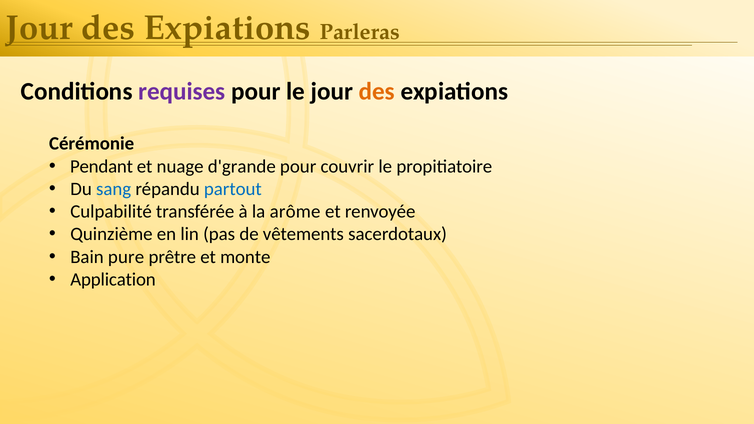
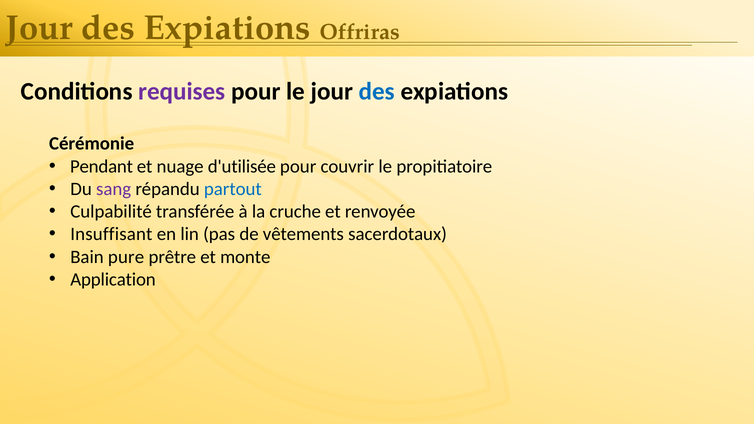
Parleras: Parleras -> Offriras (360, 32)
des colour: orange -> blue (377, 91)
d'grande: d'grande -> d'utilisée (242, 166)
sang colour: blue -> purple (114, 189)
arôme: arôme -> cruche (295, 212)
Quinzième: Quinzième -> Insuffisant (111, 234)
